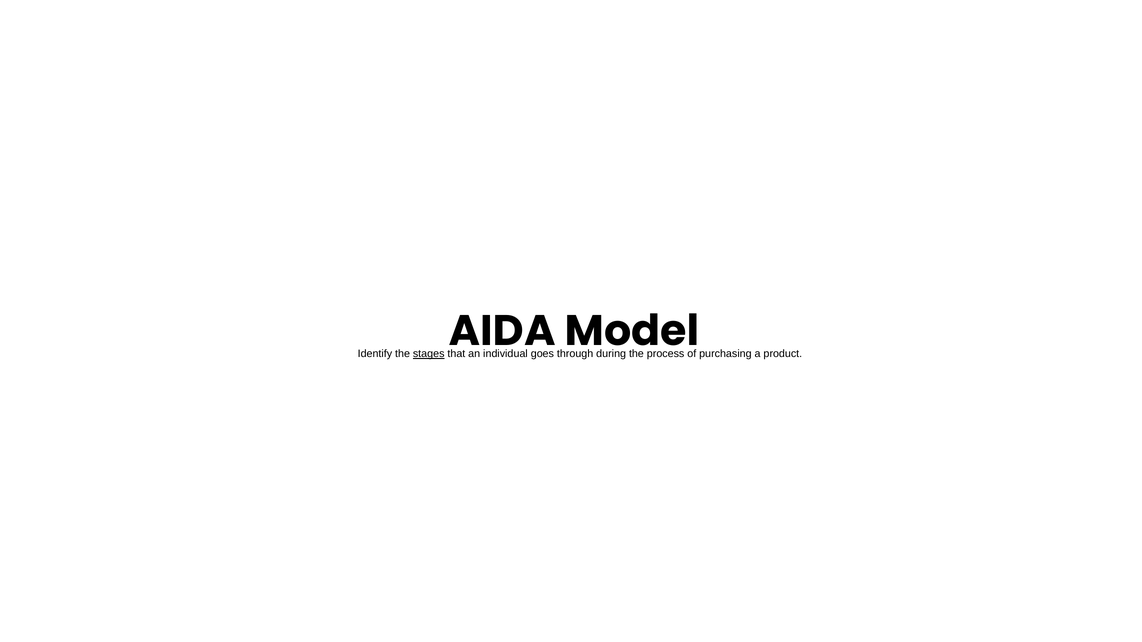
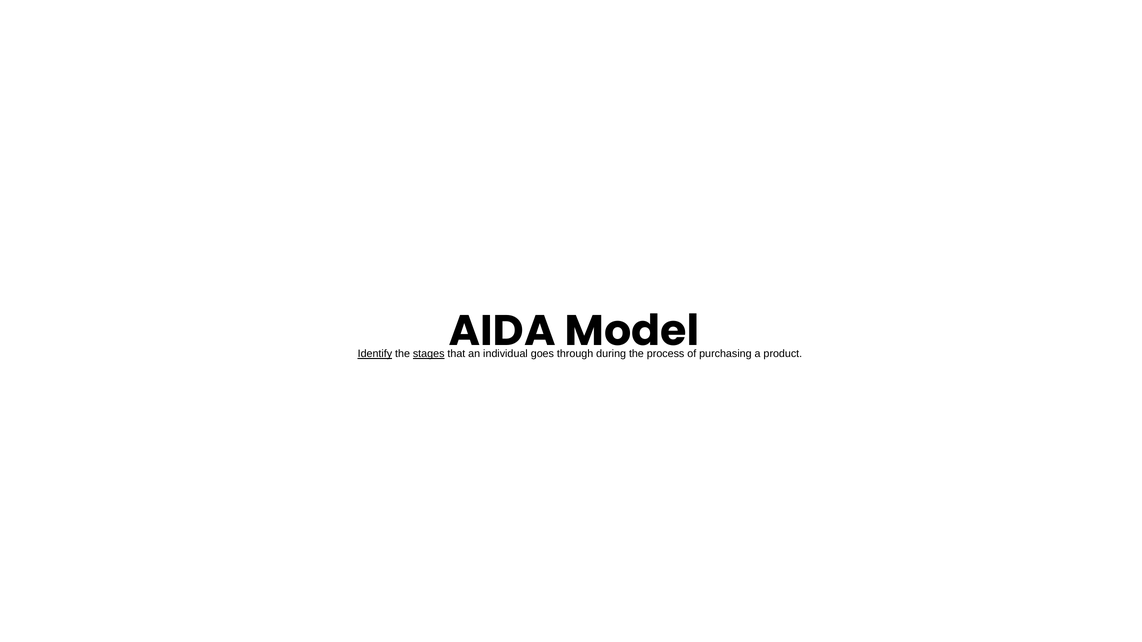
Identify underline: none -> present (375, 354)
